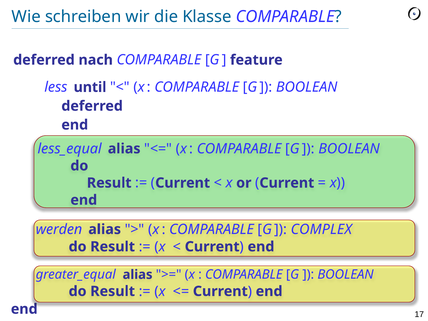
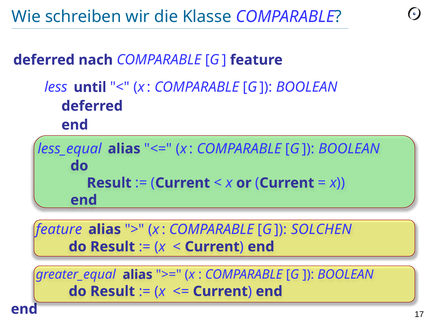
werden: werden -> feature (59, 229)
COMPLEX: COMPLEX -> SOLCHEN (321, 229)
